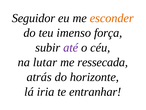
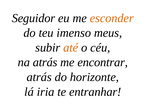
força: força -> meus (108, 33)
até colour: purple -> orange (71, 47)
na lutar: lutar -> atrás (45, 62)
ressecada: ressecada -> encontrar (103, 62)
